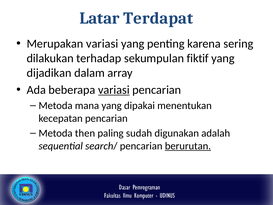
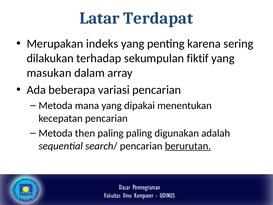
Merupakan variasi: variasi -> indeks (102, 44)
dijadikan: dijadikan -> masukan (49, 73)
variasi underline: present -> none (114, 90)
paling sudah: sudah -> paling (139, 133)
